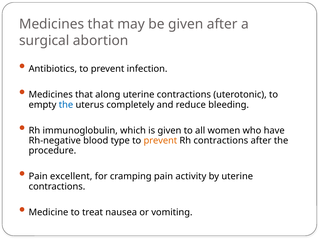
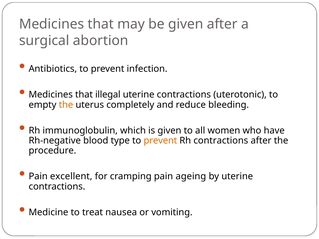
along: along -> illegal (108, 95)
the colour: blue -> orange (66, 105)
activity: activity -> ageing (191, 177)
